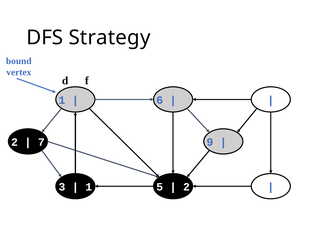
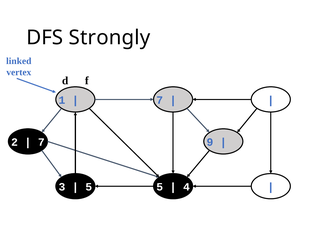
Strategy: Strategy -> Strongly (109, 38)
bound: bound -> linked (19, 61)
6: 6 -> 7 (160, 100)
1: 1 -> 5 (89, 186)
2: 2 -> 4 (186, 186)
